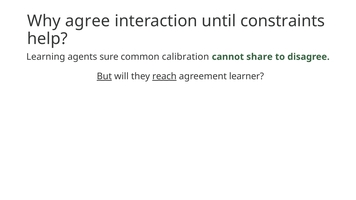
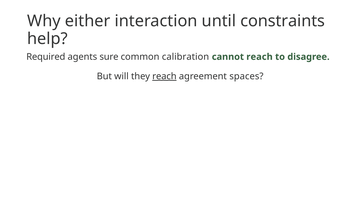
agree: agree -> either (88, 21)
Learning: Learning -> Required (46, 57)
cannot share: share -> reach (260, 57)
But underline: present -> none (104, 77)
learner: learner -> spaces (246, 77)
